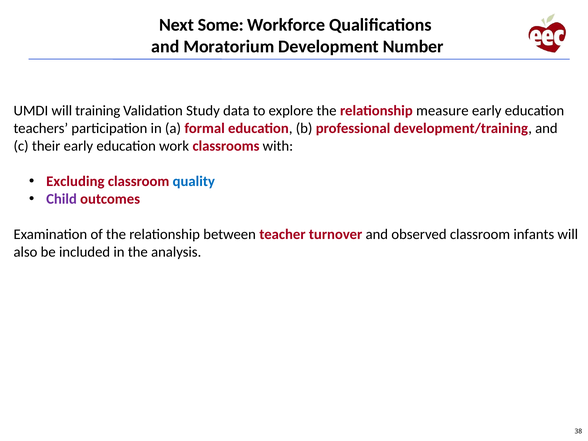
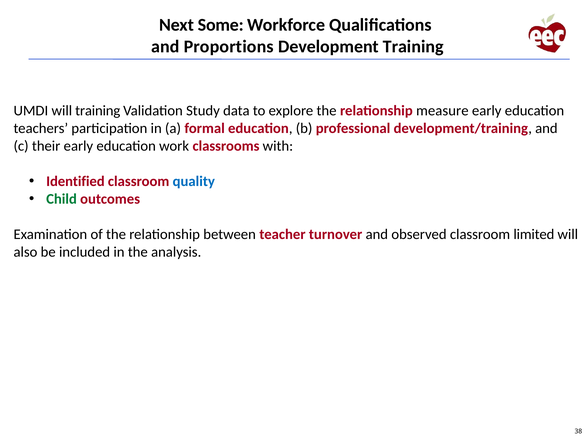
Moratorium: Moratorium -> Proportions (229, 46)
Development Number: Number -> Training (413, 46)
Excluding: Excluding -> Identified (75, 181)
Child colour: purple -> green (62, 199)
infants: infants -> limited (534, 234)
